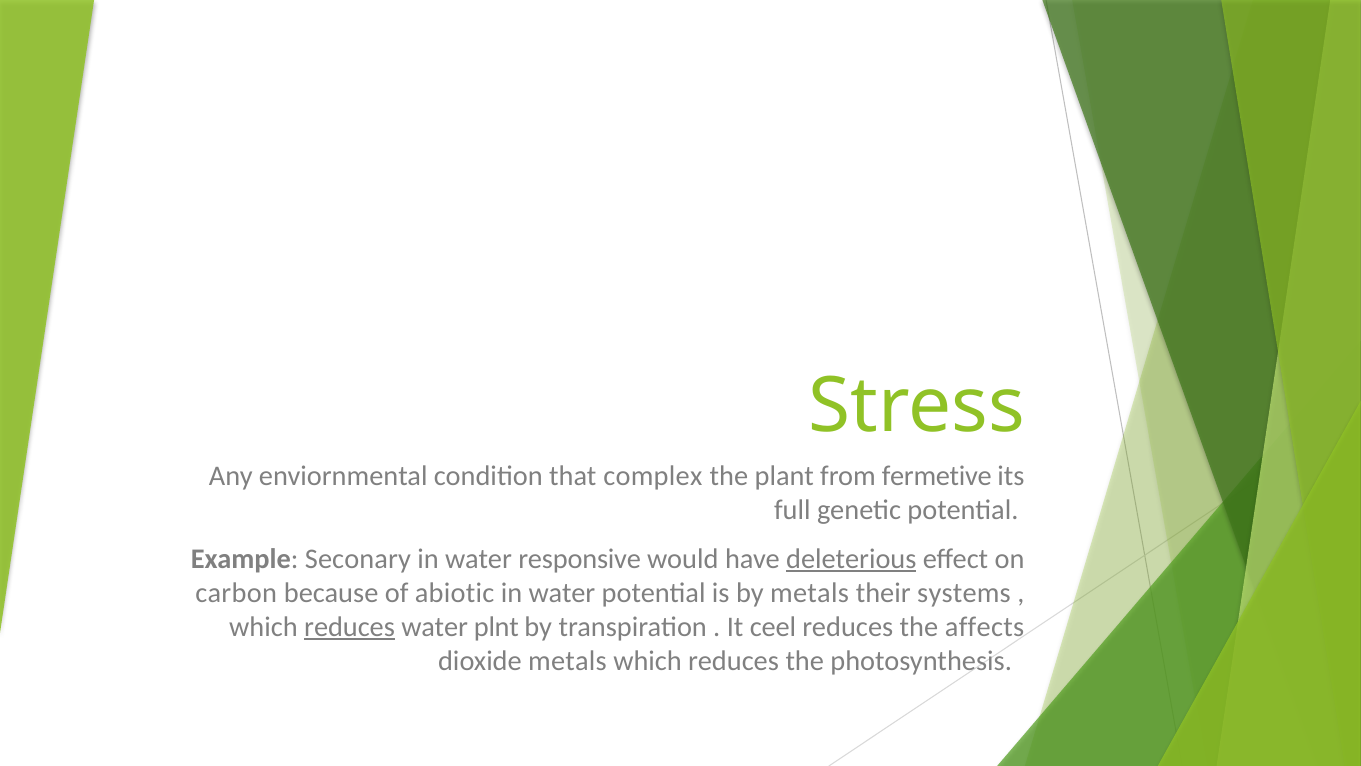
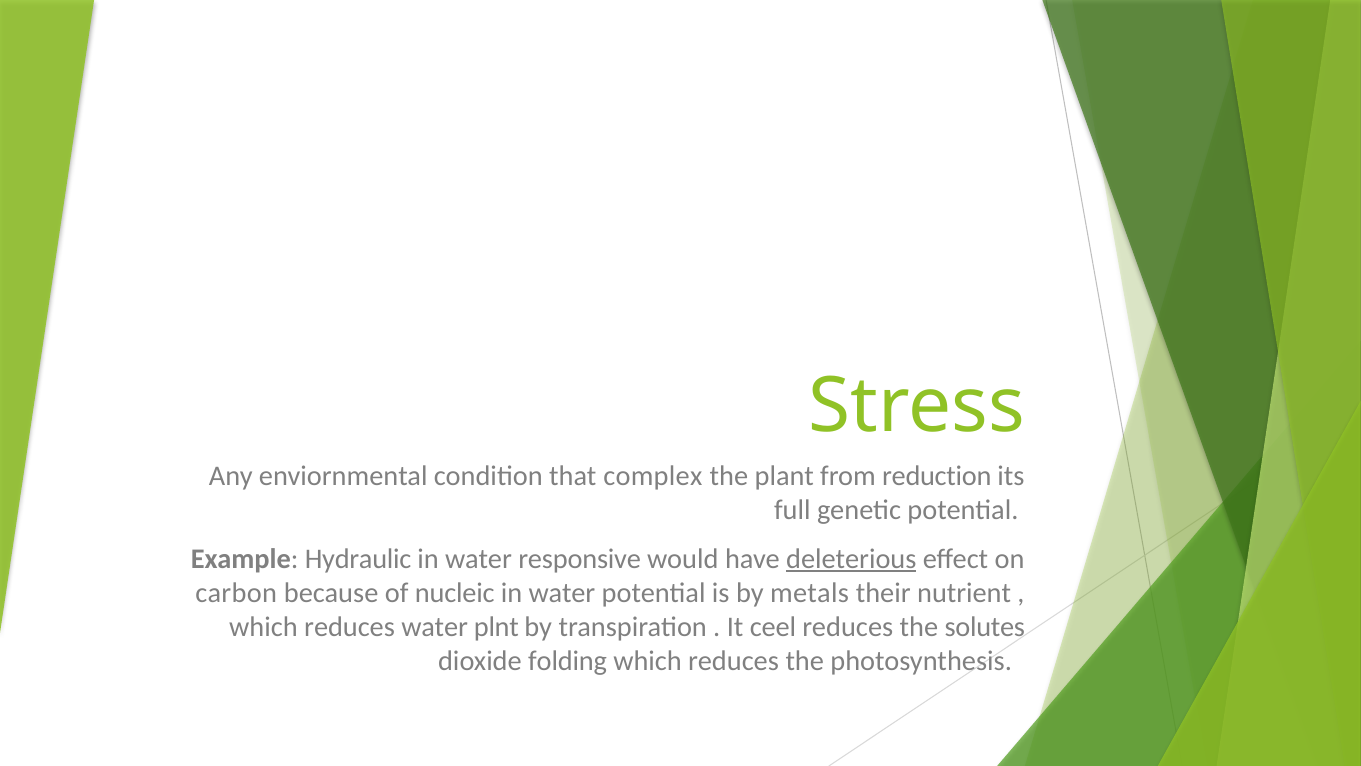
fermetive: fermetive -> reduction (937, 476)
Seconary: Seconary -> Hydraulic (358, 559)
abiotic: abiotic -> nucleic (455, 593)
systems: systems -> nutrient (964, 593)
reduces underline: present -> none (350, 627)
affects: affects -> solutes (985, 627)
dioxide metals: metals -> folding (568, 661)
